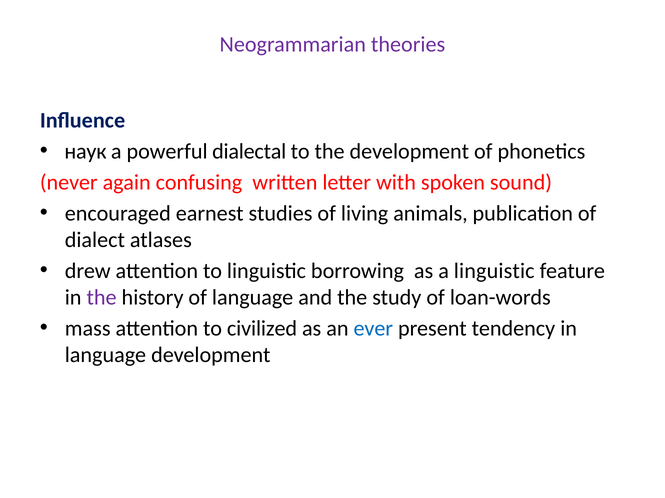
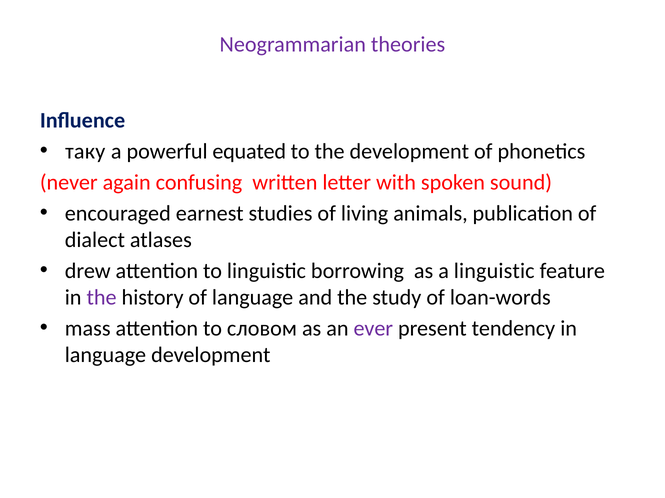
наук: наук -> таку (85, 152)
dialectal: dialectal -> equated (249, 152)
civilized: civilized -> словом (262, 329)
ever colour: blue -> purple (373, 329)
